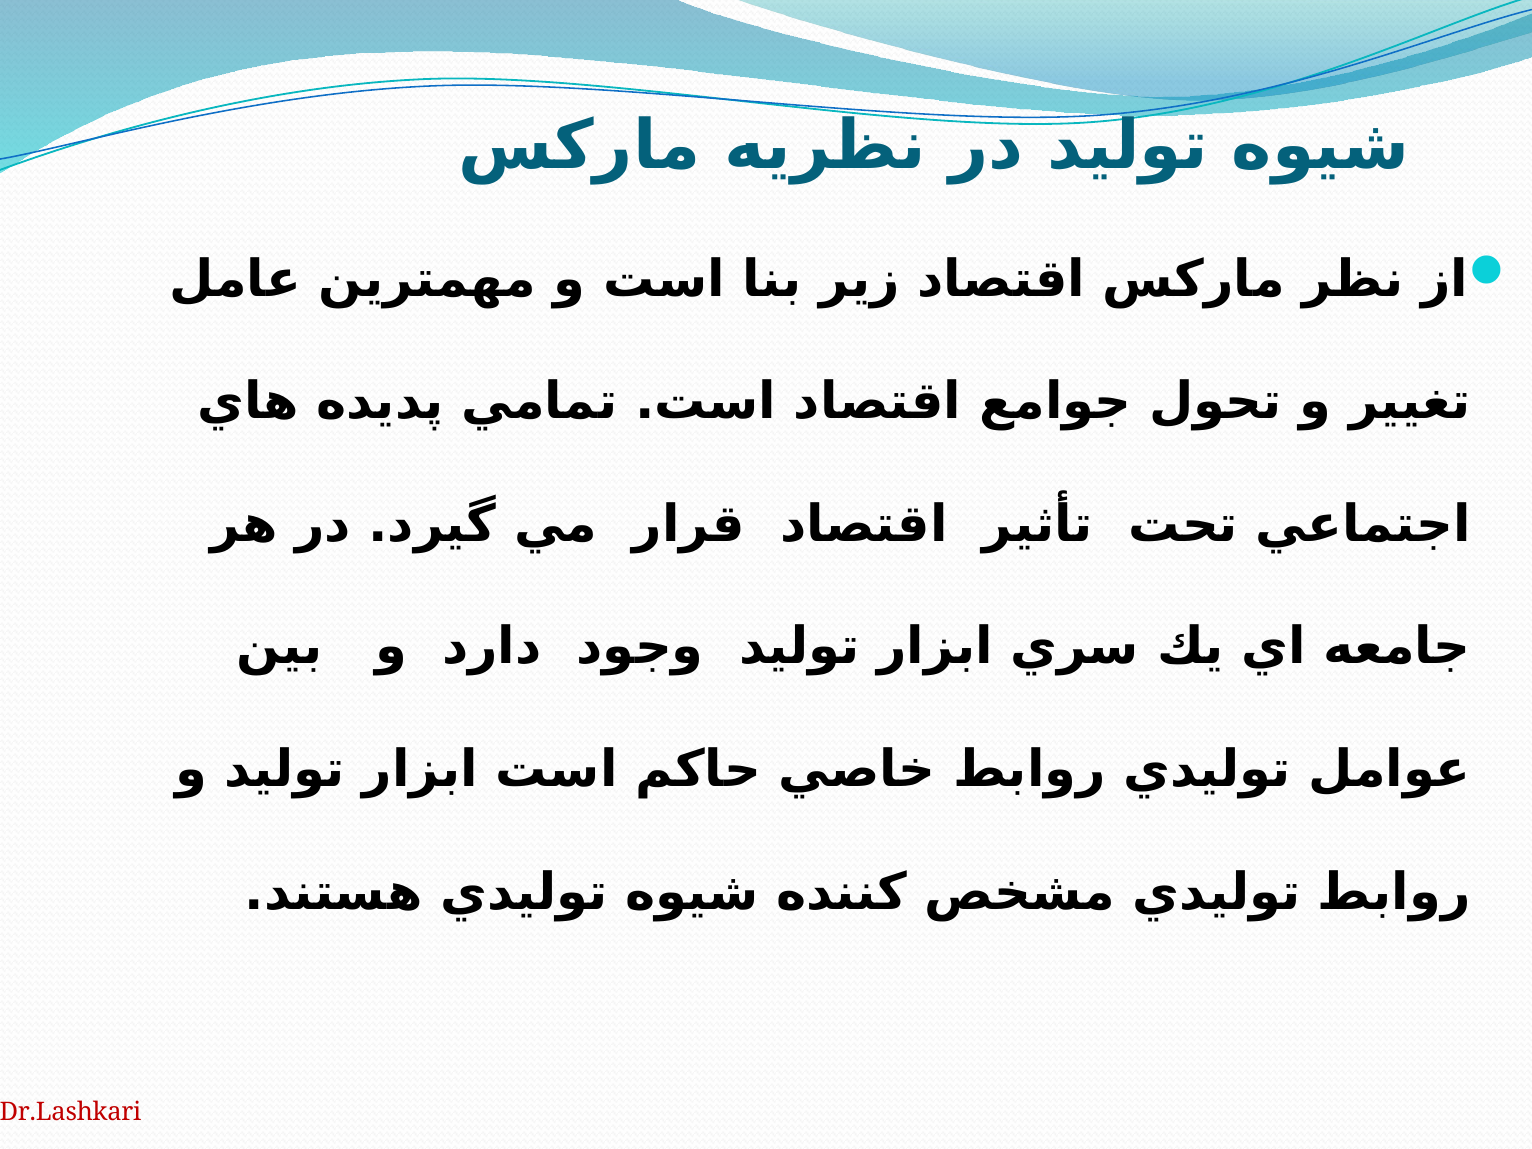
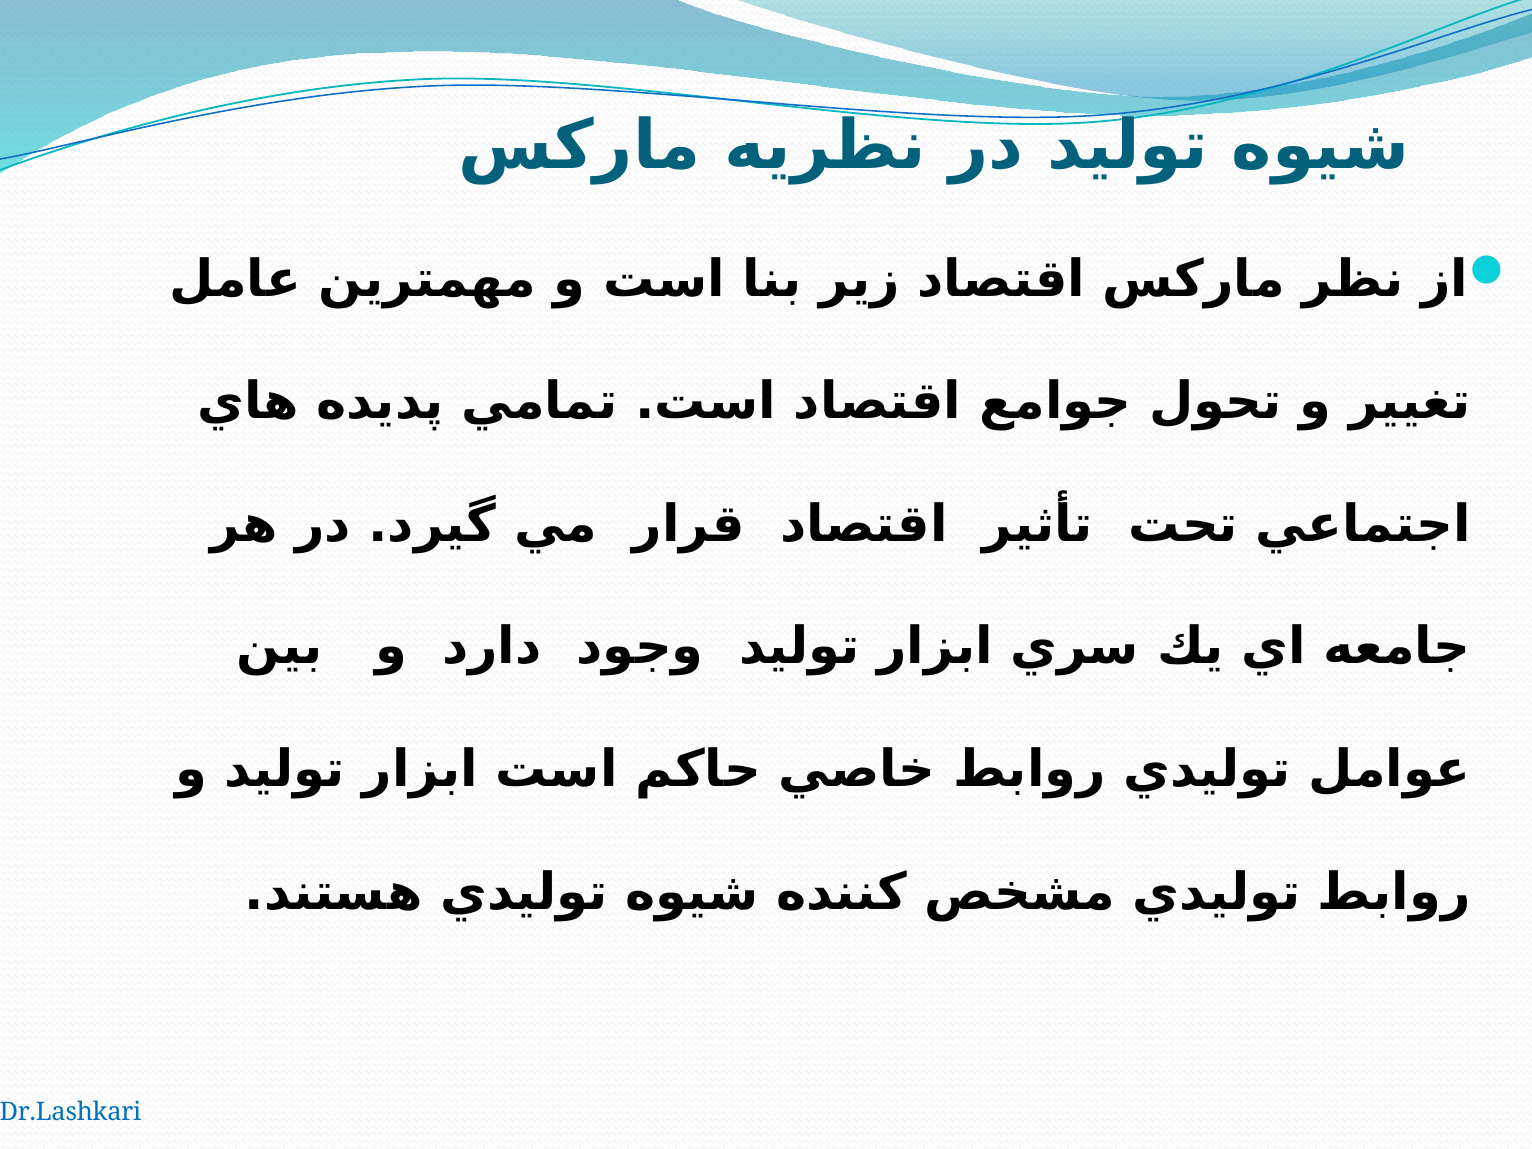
Dr.Lashkari colour: red -> blue (70, 1112)
